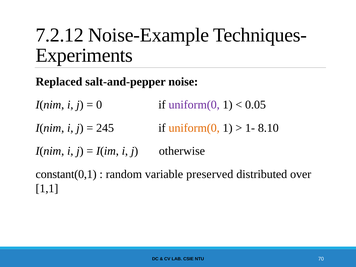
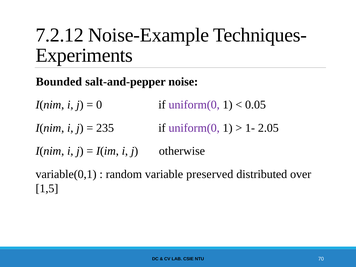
Replaced: Replaced -> Bounded (59, 82)
245: 245 -> 235 (105, 128)
uniform(0 colour: orange -> purple (194, 128)
8.10: 8.10 -> 2.05 (268, 128)
constant(0,1: constant(0,1 -> variable(0,1 (66, 174)
1,1: 1,1 -> 1,5 (47, 188)
